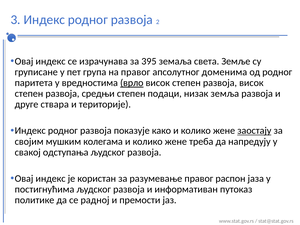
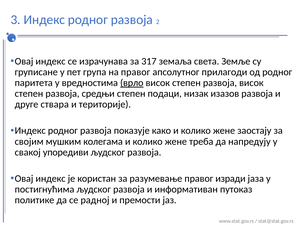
395: 395 -> 317 (149, 61)
доменима: доменима -> прилагоди (224, 72)
земља: земља -> изазов (225, 94)
заостају underline: present -> none (254, 131)
одступања: одступања -> упоредиви (66, 152)
распон: распон -> изради (230, 179)
